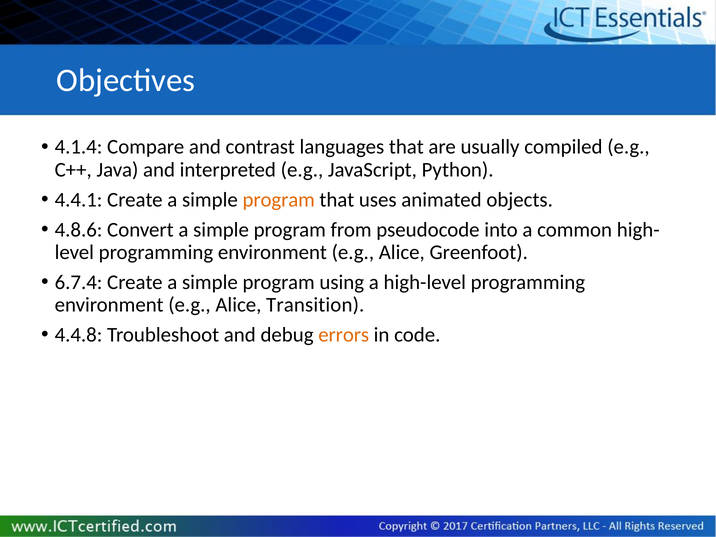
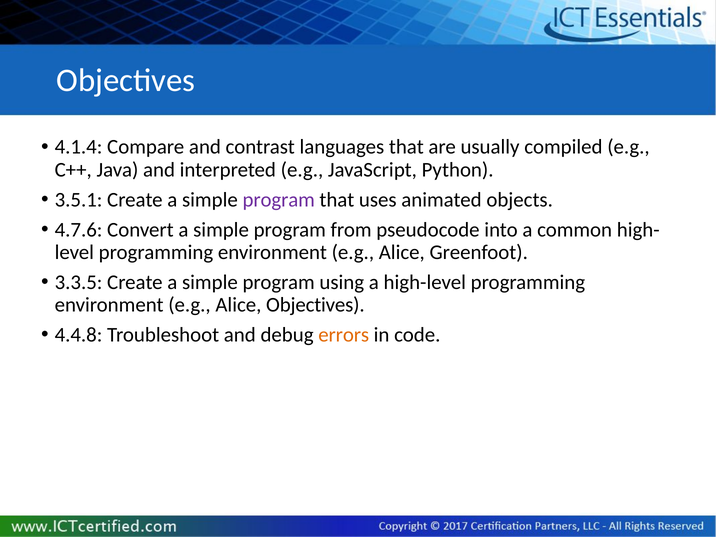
4.4.1: 4.4.1 -> 3.5.1 (79, 200)
program colour: orange -> purple (279, 200)
4.8.6: 4.8.6 -> 4.7.6 (79, 230)
6.7.4: 6.7.4 -> 3.3.5 (79, 282)
Alice Transition: Transition -> Objectives (315, 305)
